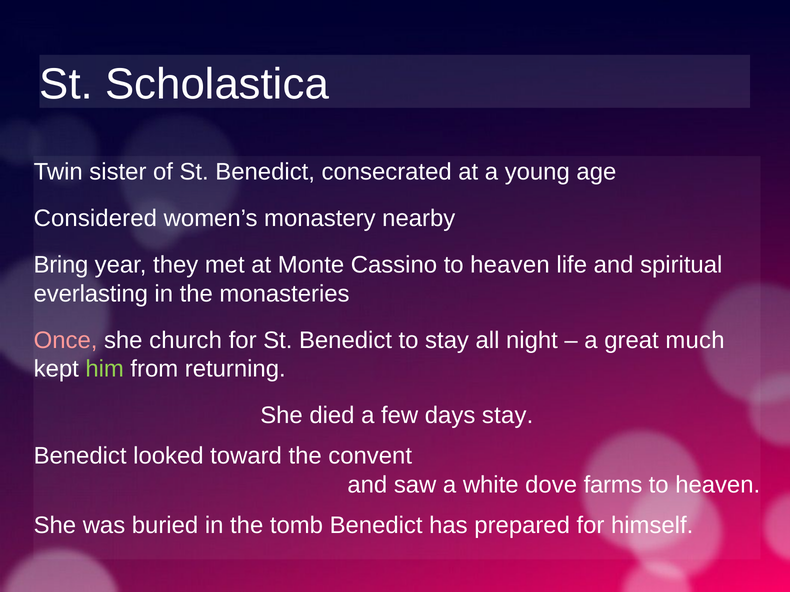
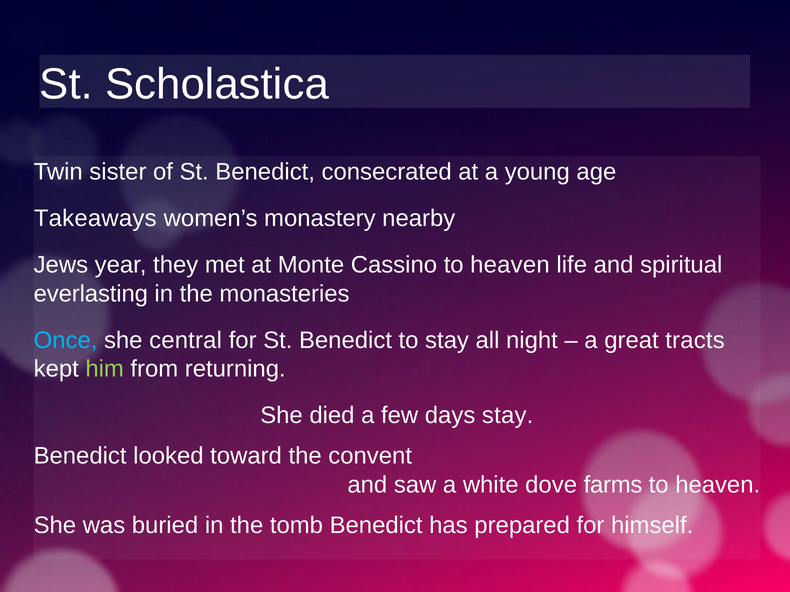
Considered: Considered -> Takeaways (95, 219)
Bring: Bring -> Jews (61, 265)
Once colour: pink -> light blue (66, 341)
church: church -> central (186, 341)
much: much -> tracts (695, 341)
